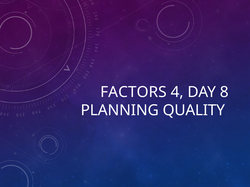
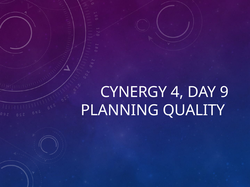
FACTORS: FACTORS -> CYNERGY (134, 92)
8: 8 -> 9 (224, 92)
